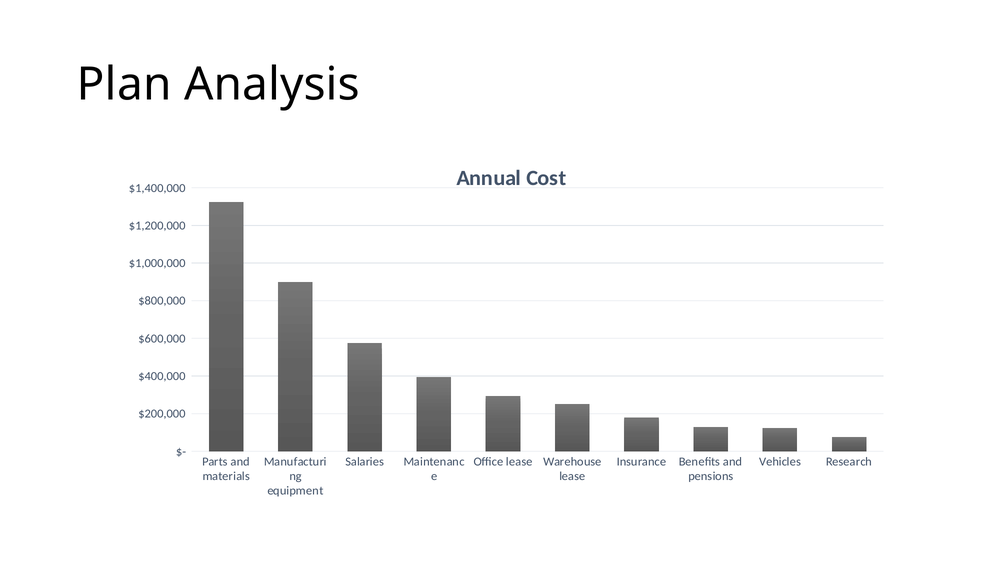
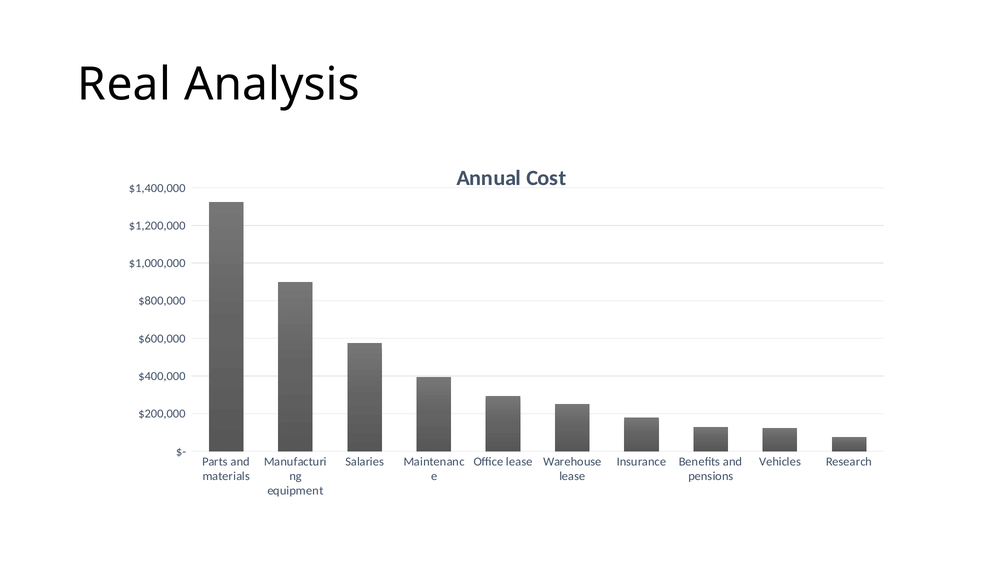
Plan: Plan -> Real (124, 85)
